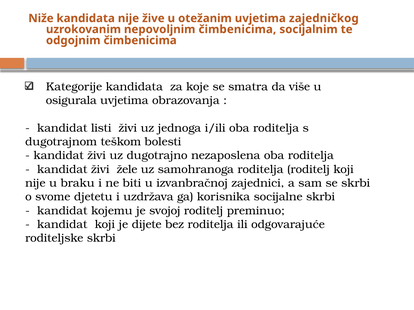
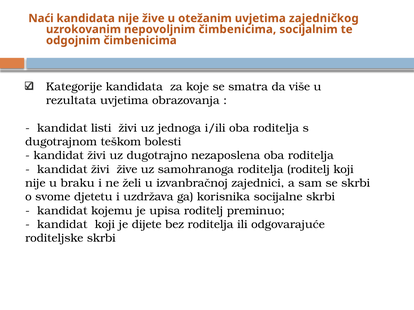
Niže: Niže -> Naći (41, 18)
osigurala: osigurala -> rezultata (71, 101)
živi žele: žele -> žive (127, 170)
biti: biti -> želi (132, 183)
svojoj: svojoj -> upisa (165, 211)
